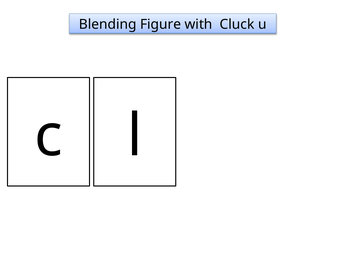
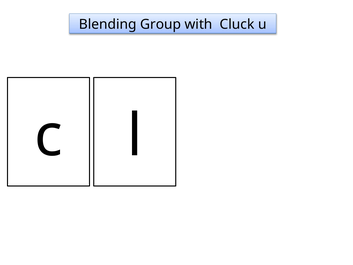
Figure: Figure -> Group (161, 24)
